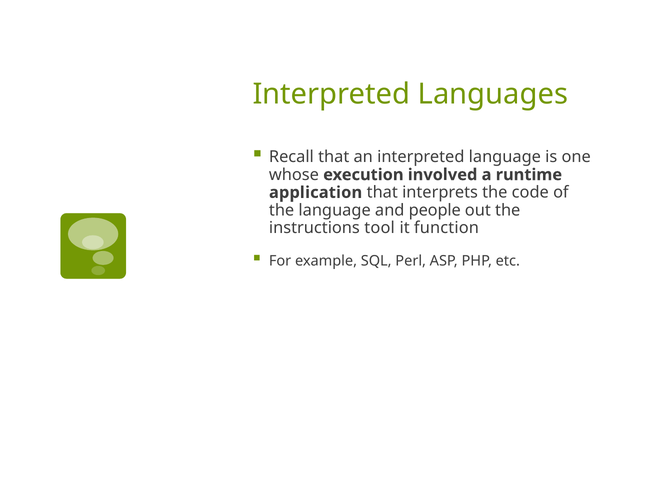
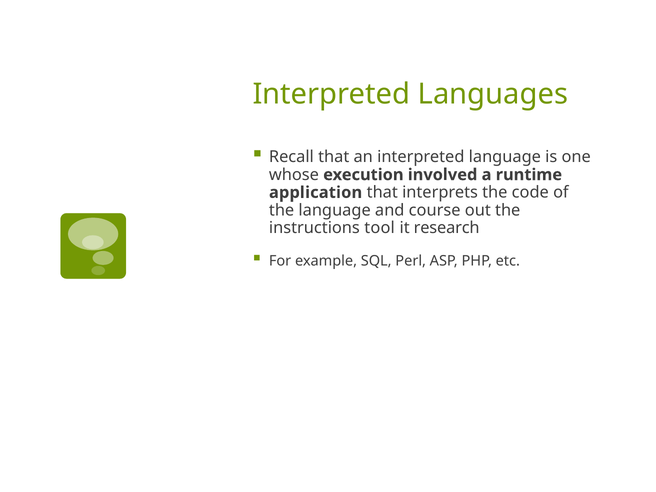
people: people -> course (435, 210)
function: function -> research (447, 228)
